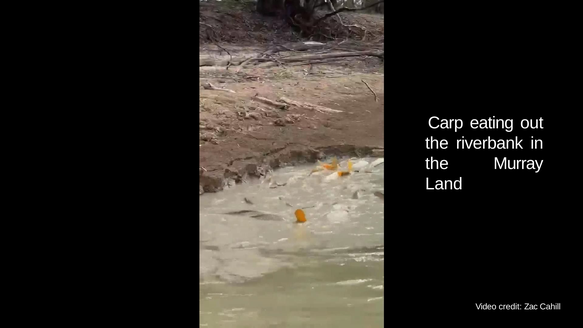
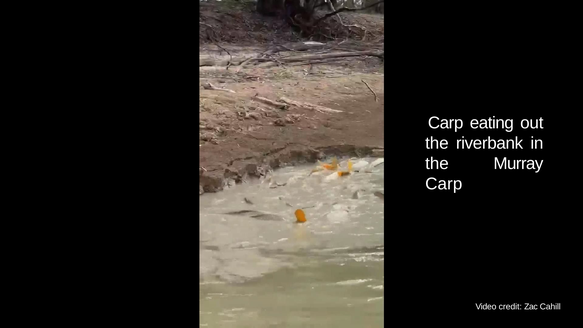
Land: Land -> Carp (444, 184)
